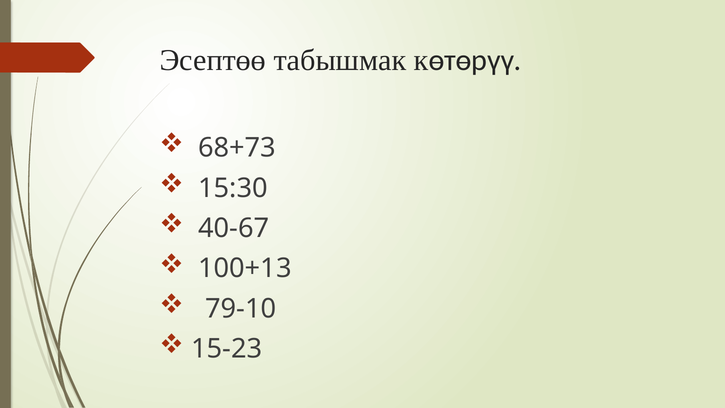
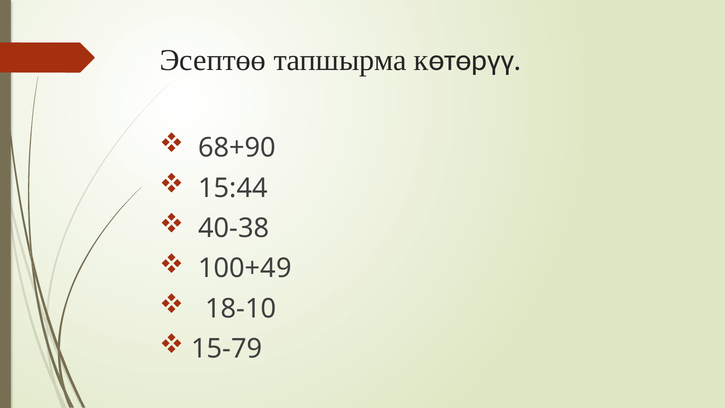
табышмак: табышмак -> тапшырма (340, 60)
68+73: 68+73 -> 68+90 (237, 148)
15:30: 15:30 -> 15:44 (233, 188)
40-67: 40-67 -> 40-38 (234, 228)
100+13: 100+13 -> 100+49 (245, 268)
79-10: 79-10 -> 18-10 (241, 309)
15-23: 15-23 -> 15-79 (227, 349)
